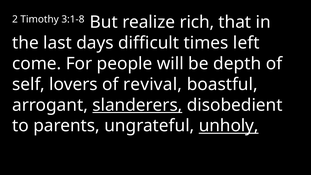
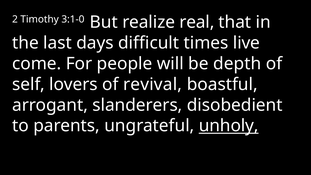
3:1-8: 3:1-8 -> 3:1-0 (73, 19)
rich: rich -> real (197, 22)
left: left -> live (246, 43)
slanderers underline: present -> none (137, 105)
